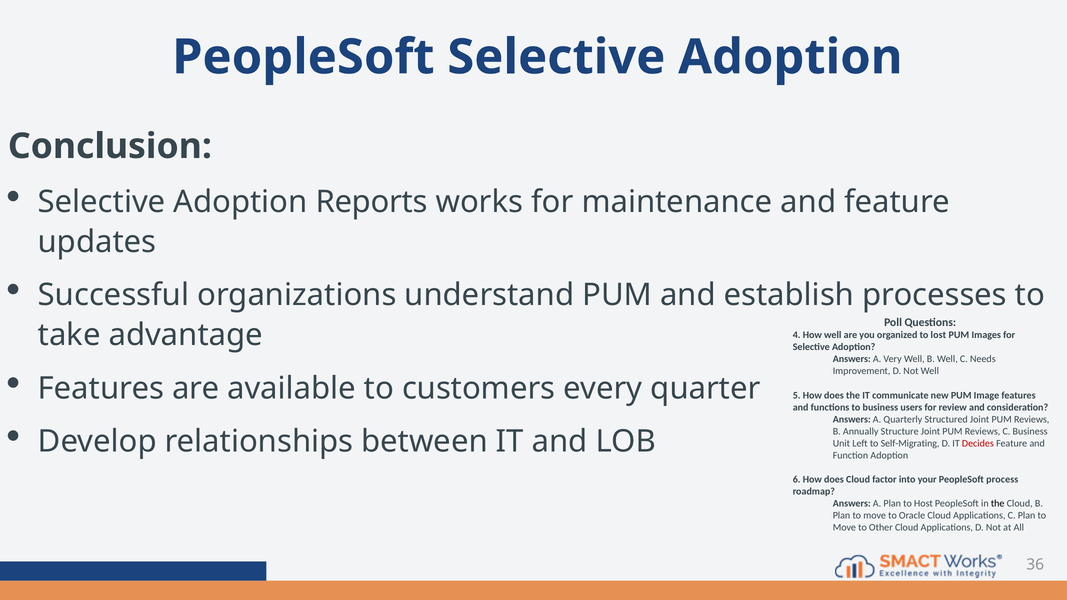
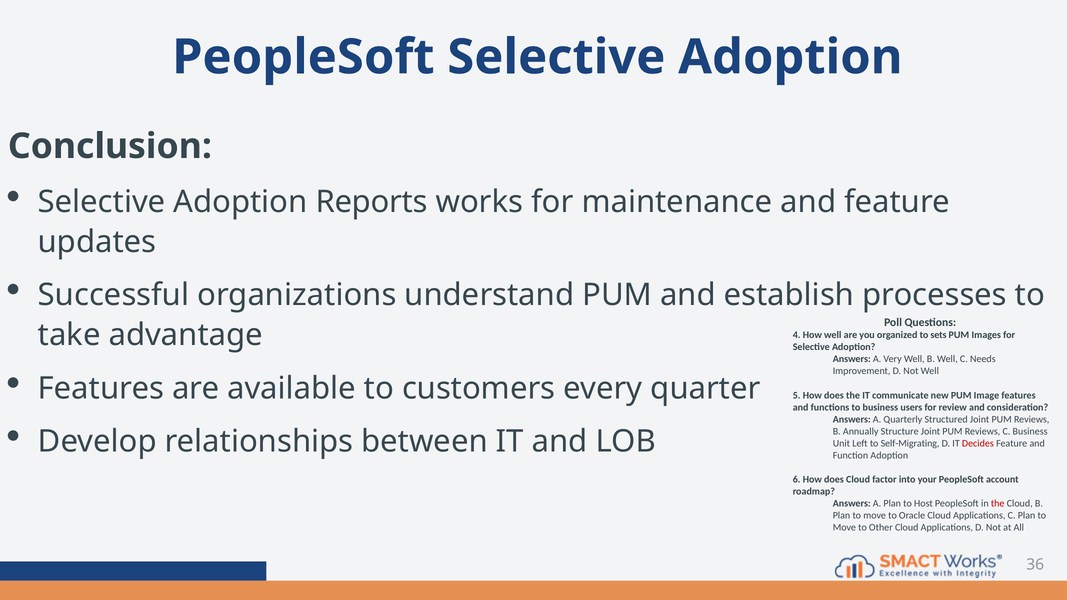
lost: lost -> sets (939, 335)
process: process -> account (1002, 480)
the colour: black -> red (998, 504)
